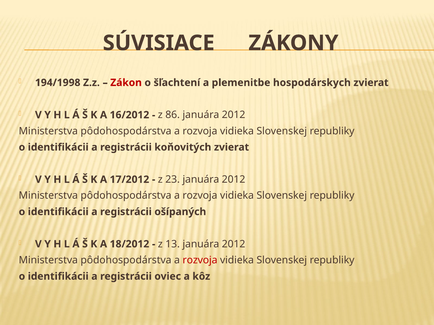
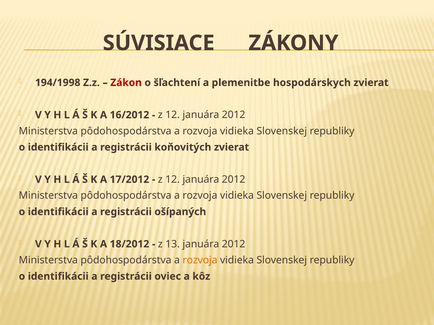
86: 86 -> 12 (173, 115)
23: 23 -> 12 (173, 180)
rozvoja colour: red -> orange (200, 261)
